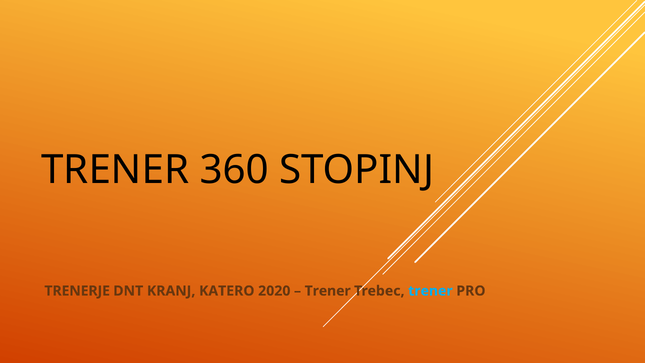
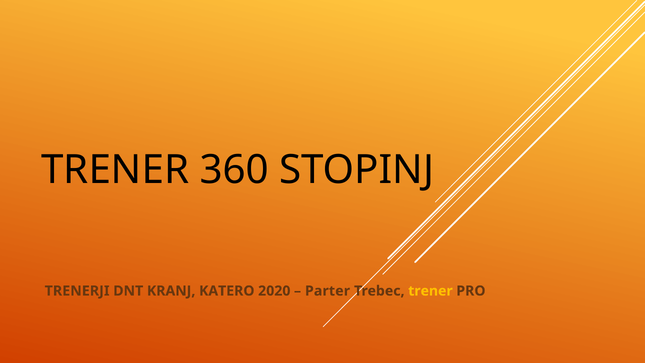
TRENERJE: TRENERJE -> TRENERJI (77, 291)
Trener: Trener -> Parter (328, 291)
trener colour: light blue -> yellow (430, 291)
